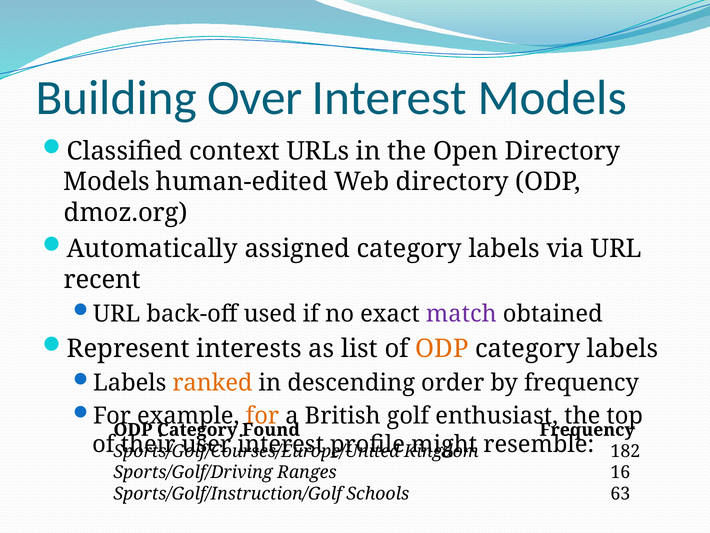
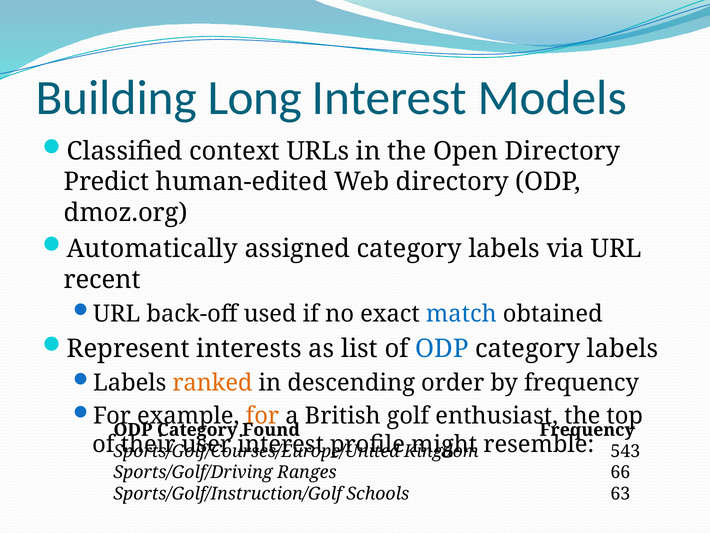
Over: Over -> Long (255, 98)
Models: Models -> Predict (107, 182)
match colour: purple -> blue (461, 314)
ODP colour: orange -> blue (442, 348)
182: 182 -> 543 (625, 451)
16: 16 -> 66 (620, 472)
